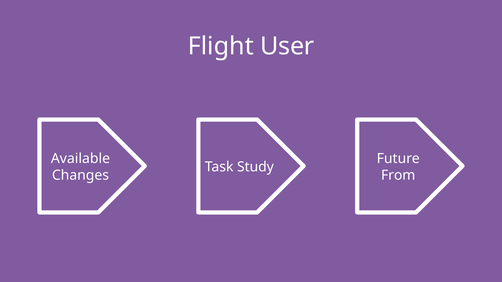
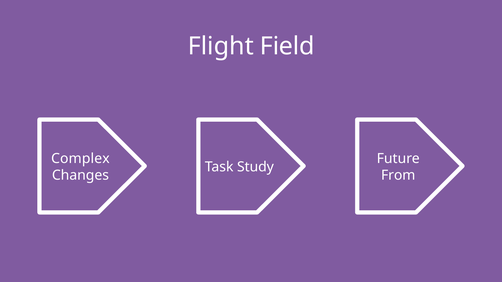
User: User -> Field (287, 46)
Available: Available -> Complex (80, 159)
